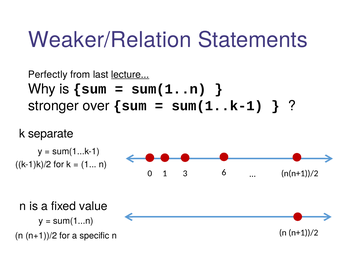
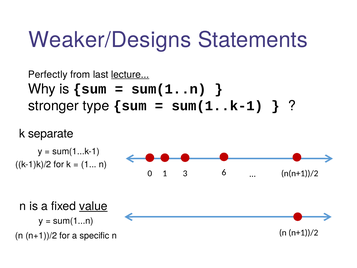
Weaker/Relation: Weaker/Relation -> Weaker/Designs (110, 40)
over: over -> type (96, 106)
value underline: none -> present (93, 206)
